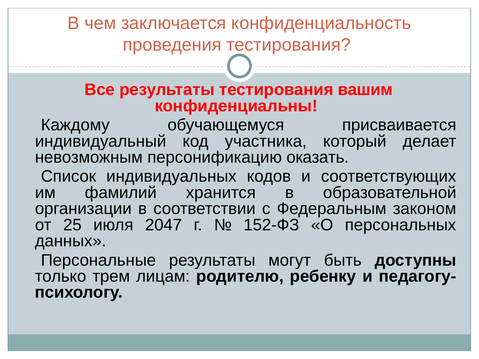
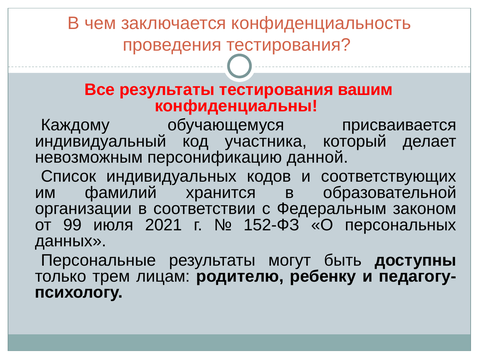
оказать: оказать -> данной (317, 157)
25: 25 -> 99 (72, 225)
2047: 2047 -> 2021 (163, 225)
